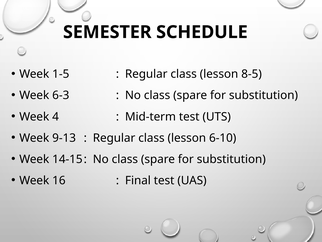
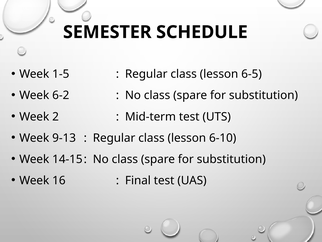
8-5: 8-5 -> 6-5 (252, 74)
6-3: 6-3 -> 6-2 (61, 95)
4: 4 -> 2 (56, 116)
